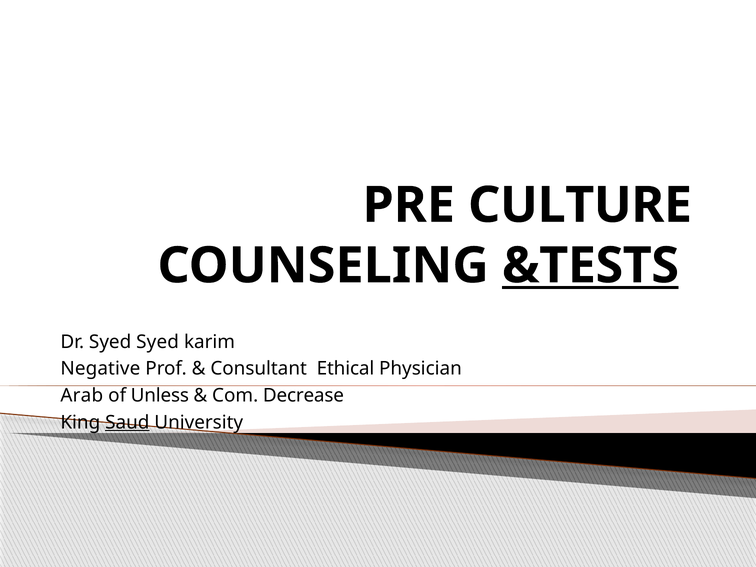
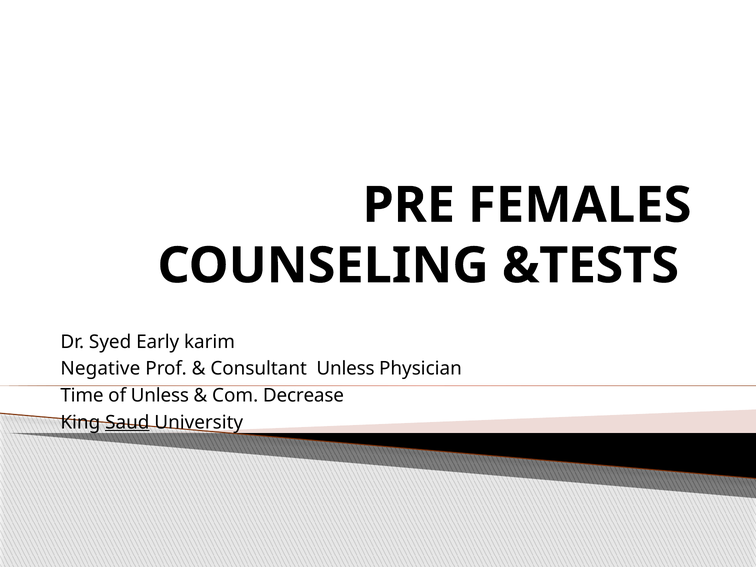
CULTURE: CULTURE -> FEMALES (580, 205)
&TESTS underline: present -> none (590, 266)
Syed Syed: Syed -> Early (158, 342)
Consultant Ethical: Ethical -> Unless (346, 369)
Arab: Arab -> Time (82, 396)
